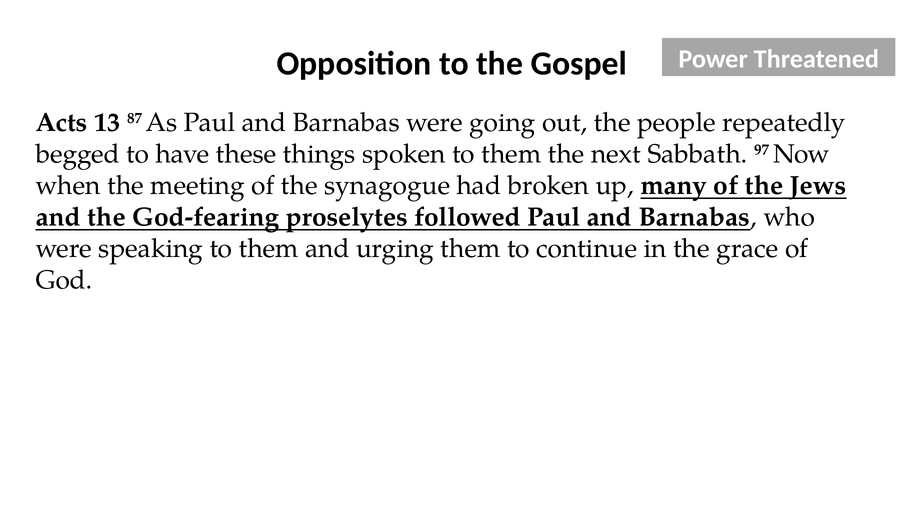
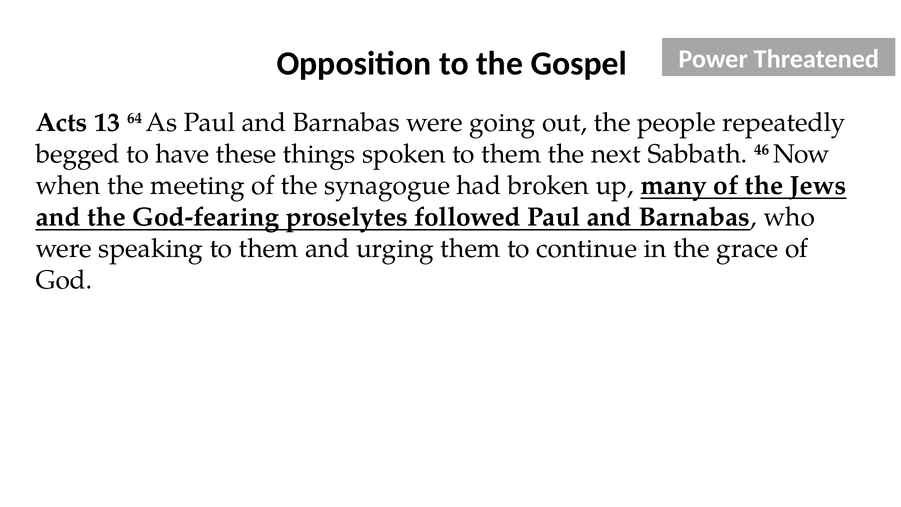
87: 87 -> 64 (135, 118)
97: 97 -> 46 (762, 150)
